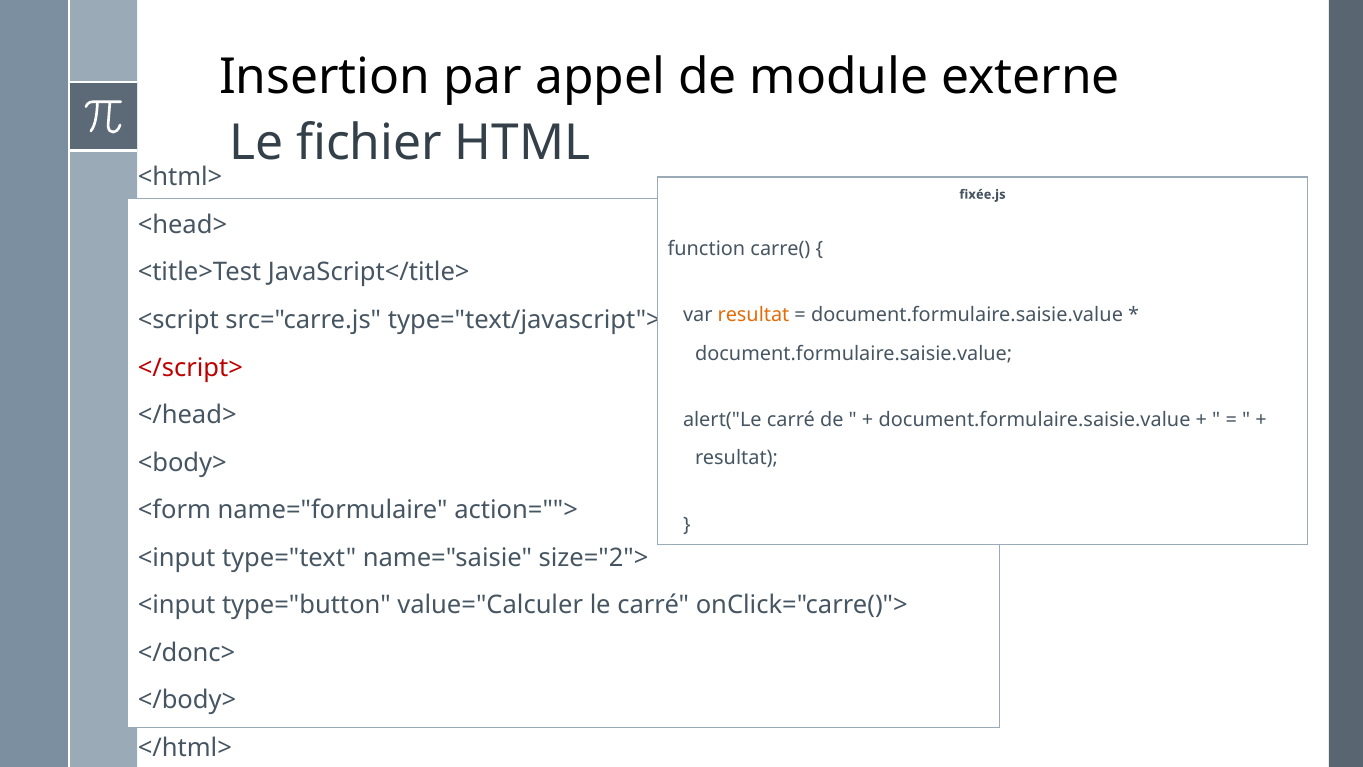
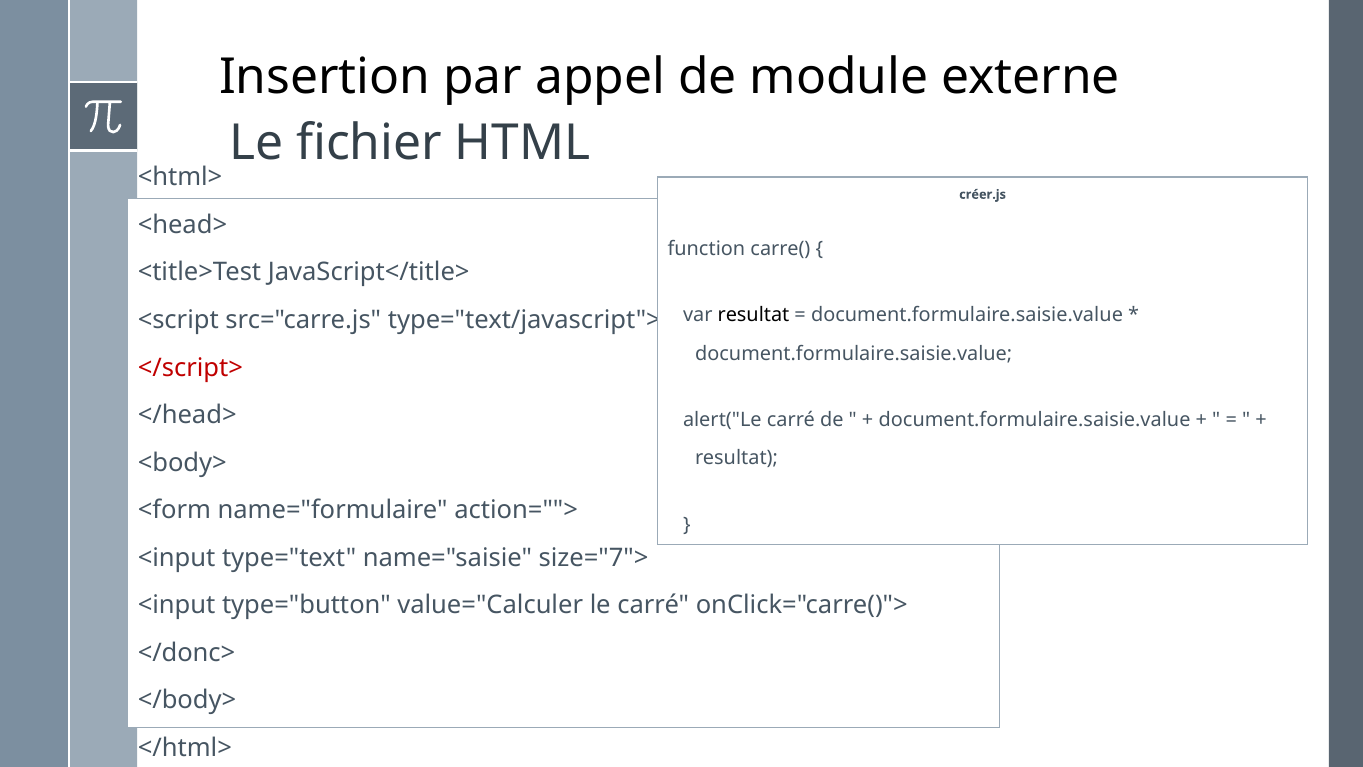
fixée.js: fixée.js -> créer.js (983, 194)
resultat colour: orange -> black (753, 315)
size="2">: size="2"> -> size="7"> (594, 558)
